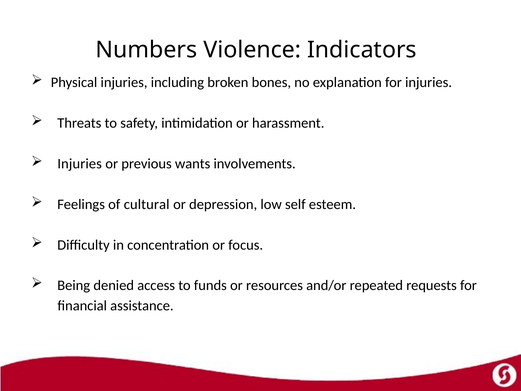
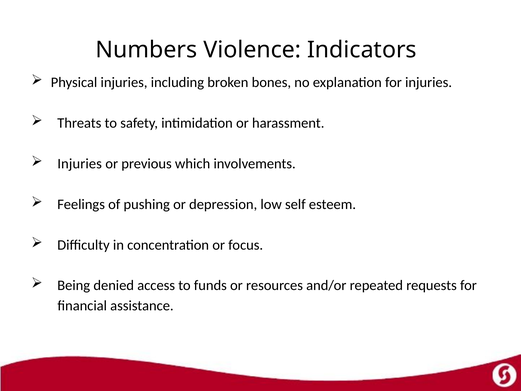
wants: wants -> which (193, 164)
cultural: cultural -> pushing (147, 204)
